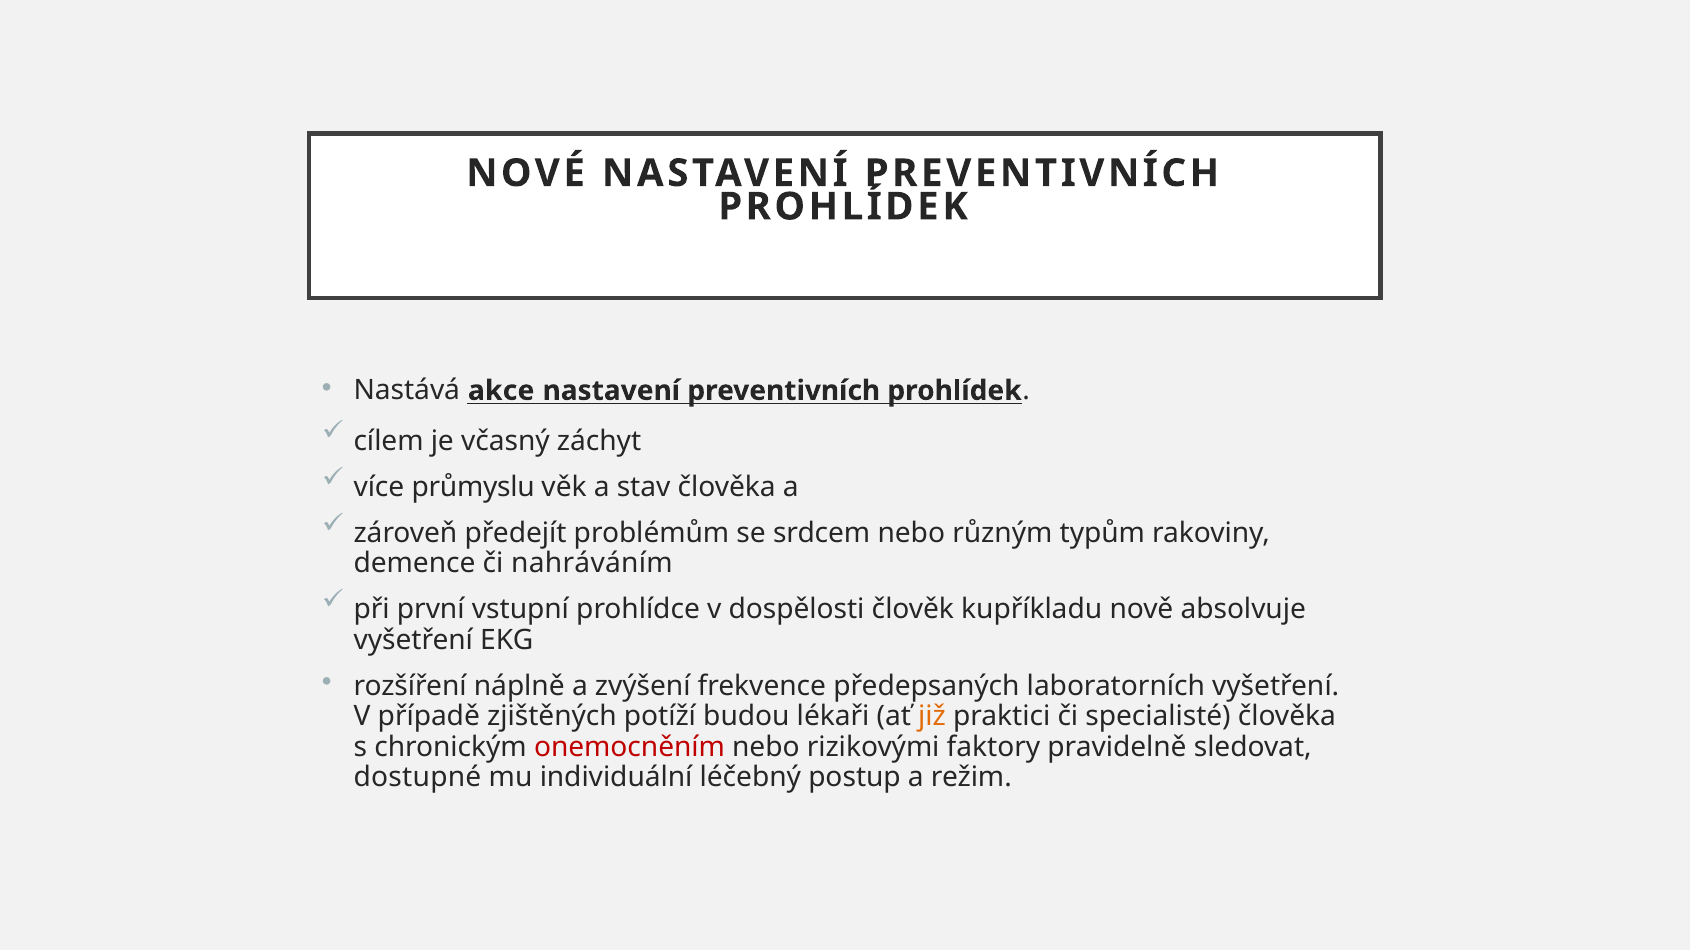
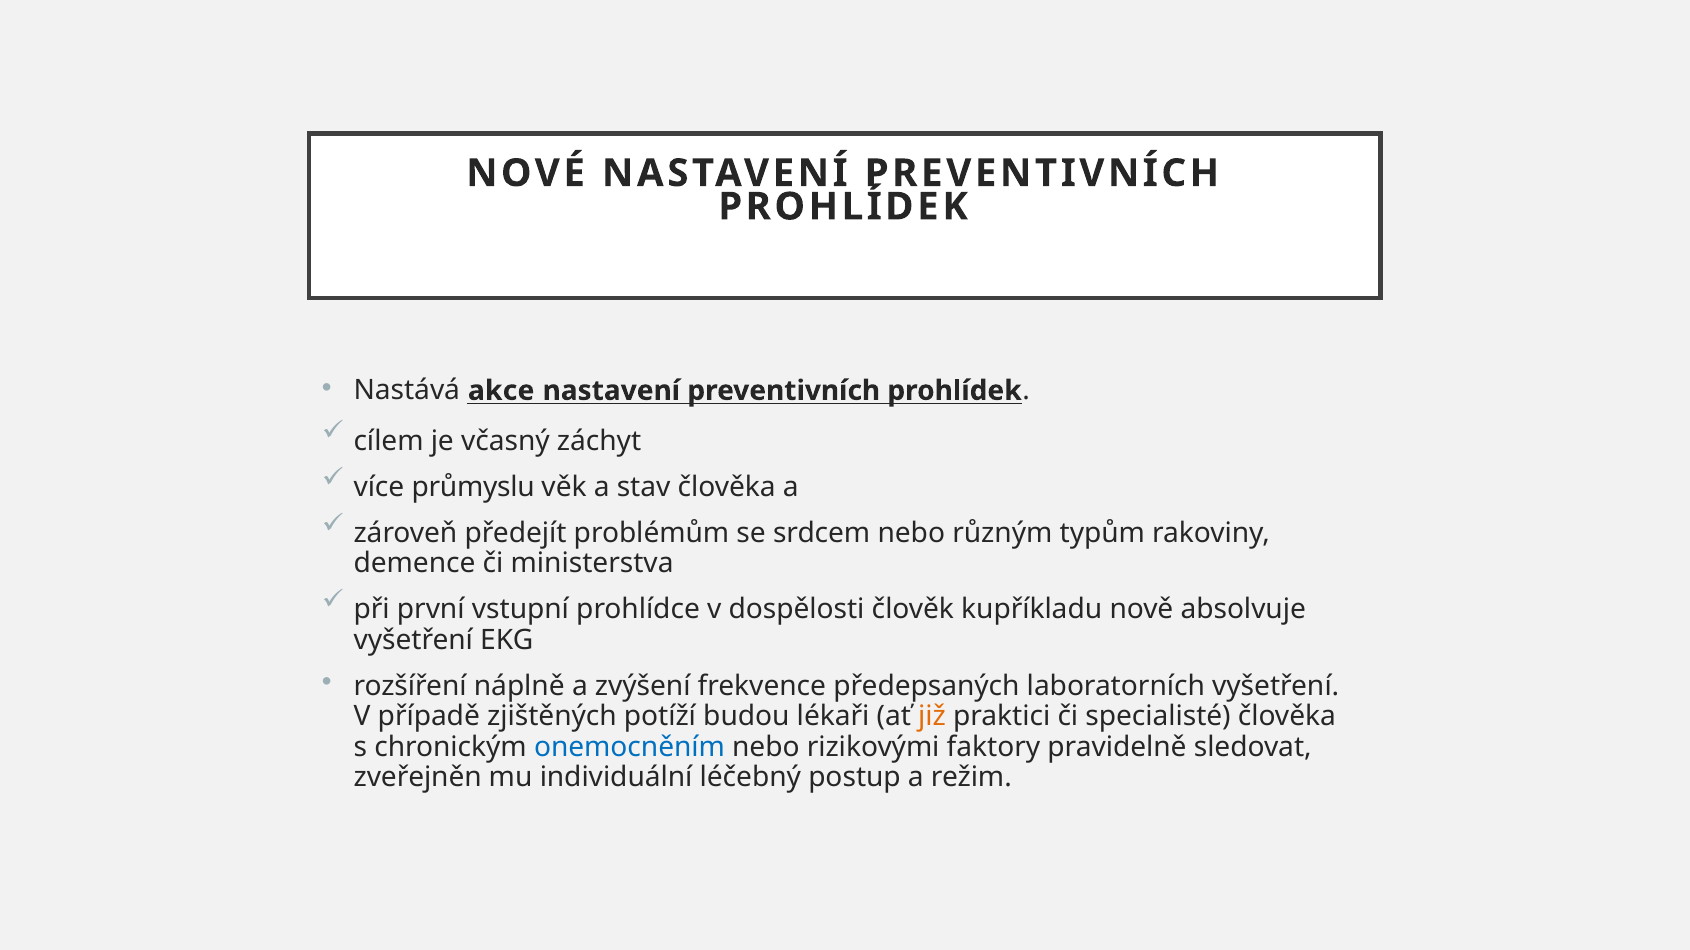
nahráváním: nahráváním -> ministerstva (592, 564)
onemocněním colour: red -> blue (630, 747)
dostupné: dostupné -> zveřejněn (418, 778)
